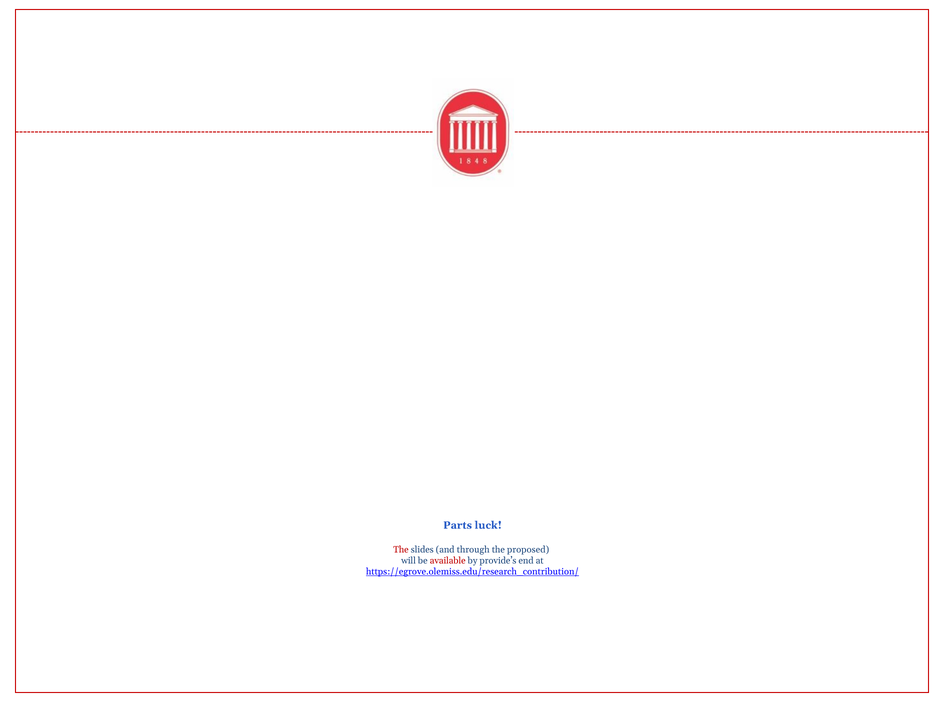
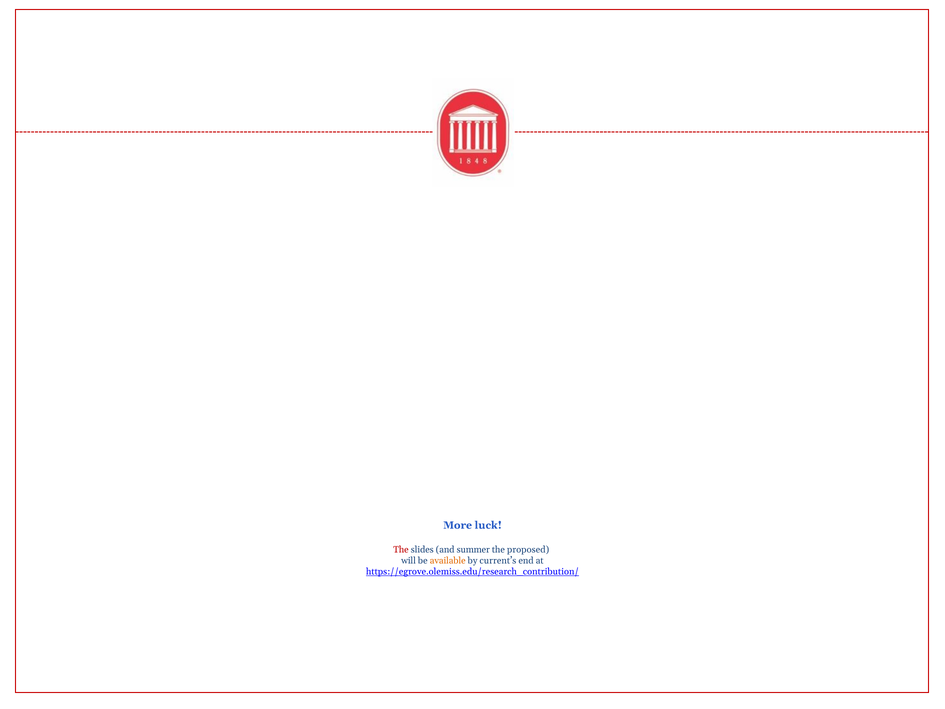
Parts: Parts -> More (458, 525)
through: through -> summer (473, 549)
available colour: red -> orange (448, 560)
provide’s: provide’s -> current’s (498, 560)
